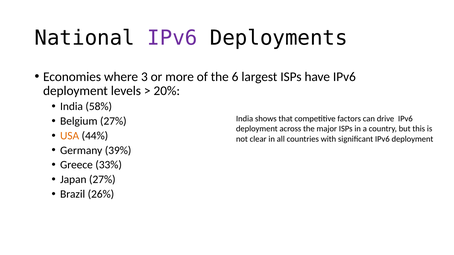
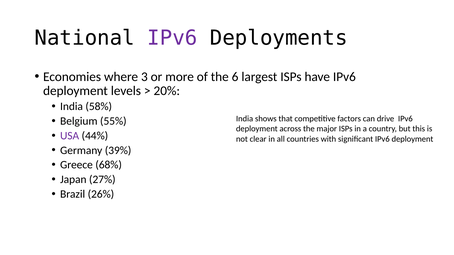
Belgium 27%: 27% -> 55% (113, 121)
USA colour: orange -> purple (70, 136)
33%: 33% -> 68% (109, 165)
